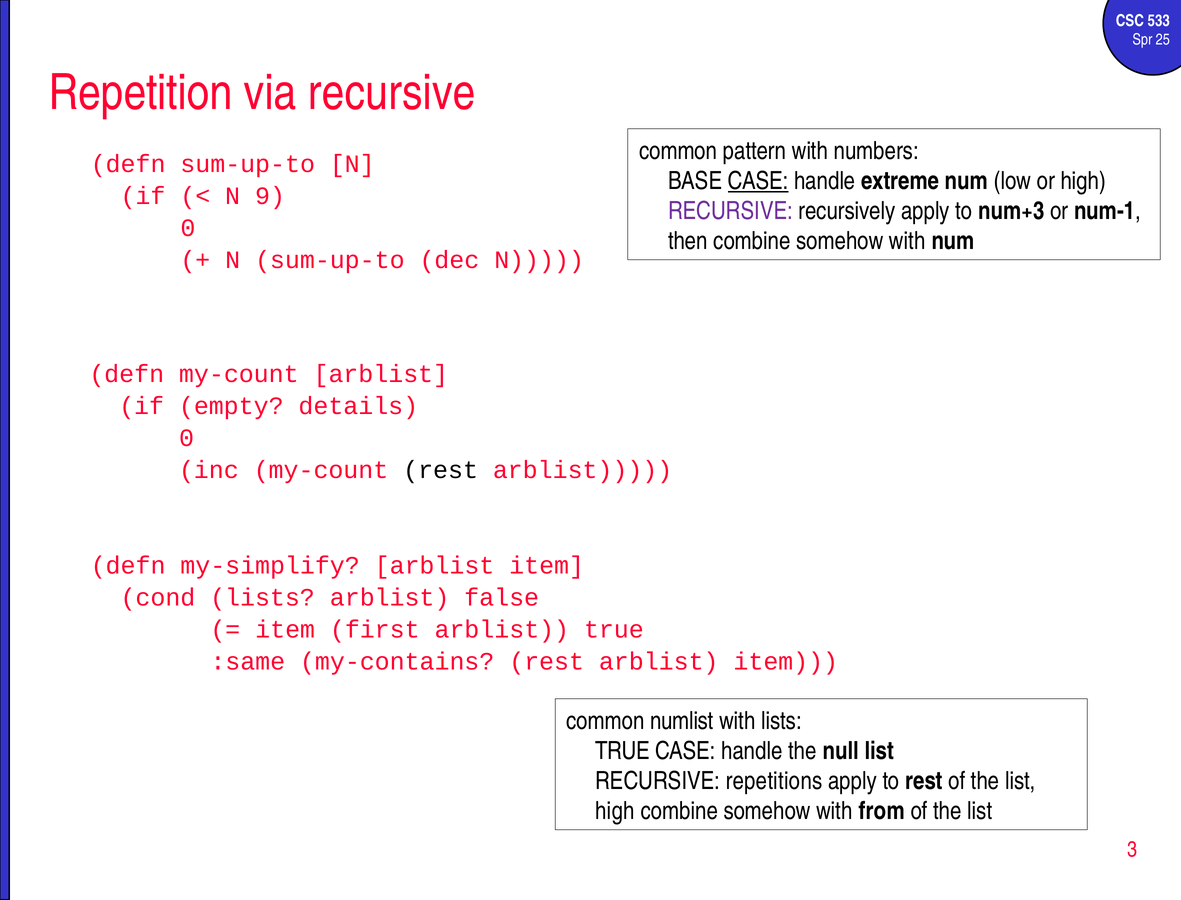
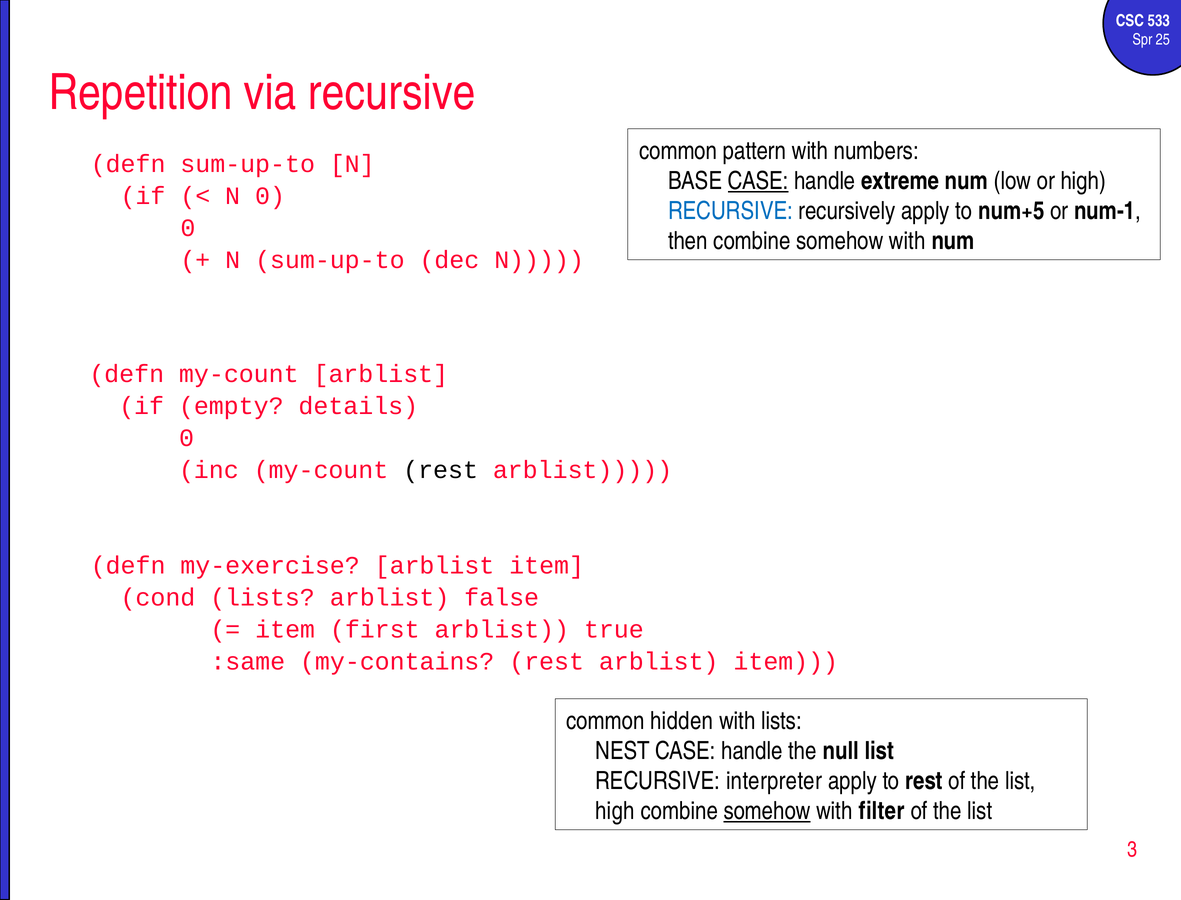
N 9: 9 -> 0 (270, 196)
RECURSIVE colour: purple -> blue (731, 211)
num+3: num+3 -> num+5 (1011, 211)
my-simplify: my-simplify -> my-exercise (270, 565)
numlist: numlist -> hidden (682, 721)
TRUE: TRUE -> NEST (622, 751)
repetitions: repetitions -> interpreter (774, 781)
somehow underline: none -> present (767, 811)
from: from -> filter (882, 811)
